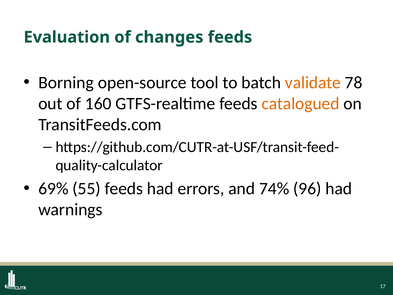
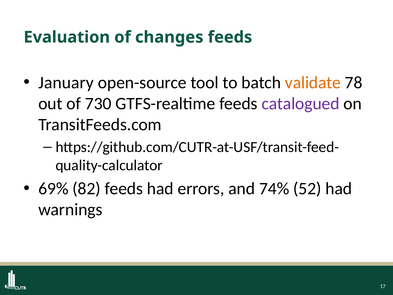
Borning: Borning -> January (66, 82)
160: 160 -> 730 (98, 103)
catalogued colour: orange -> purple (300, 103)
55: 55 -> 82 (87, 189)
96: 96 -> 52 (307, 189)
